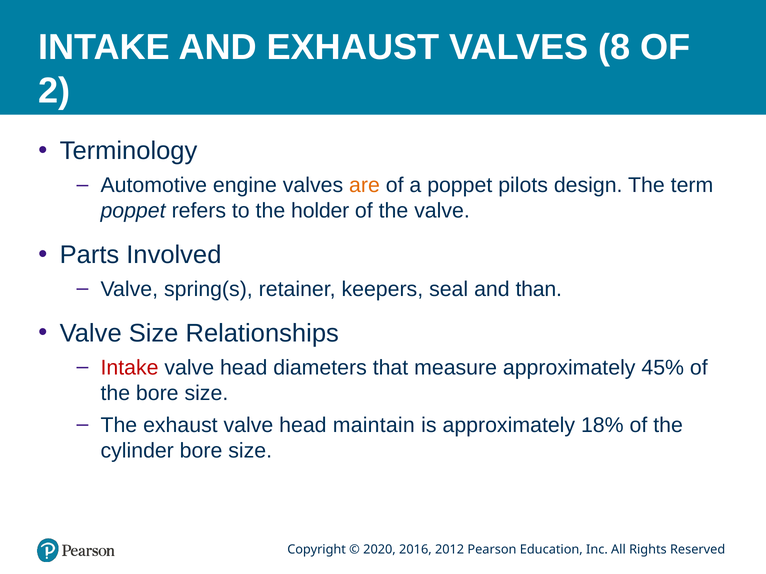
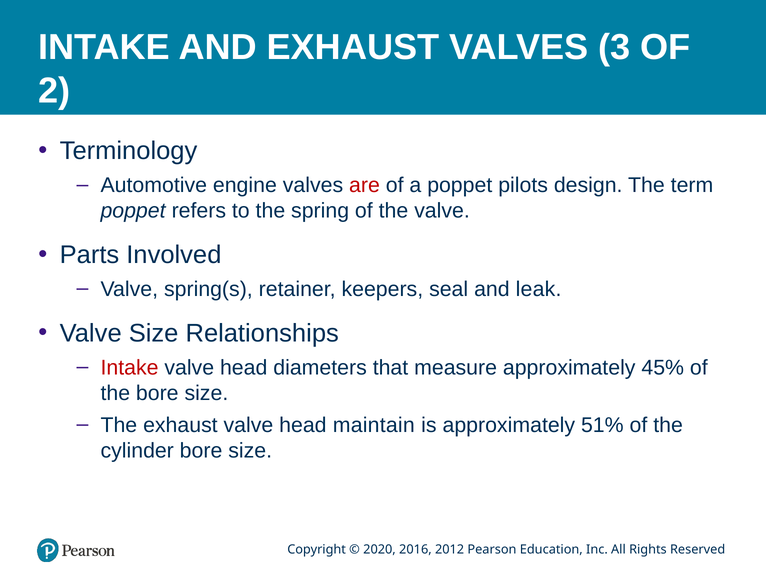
8: 8 -> 3 (614, 47)
are colour: orange -> red (364, 185)
holder: holder -> spring (320, 211)
than: than -> leak (539, 289)
18%: 18% -> 51% (602, 425)
